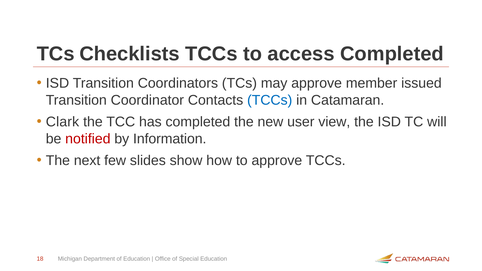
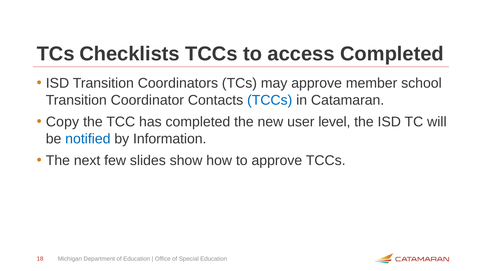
issued: issued -> school (421, 83)
Clark: Clark -> Copy (62, 122)
view: view -> level (334, 122)
notified colour: red -> blue (88, 139)
